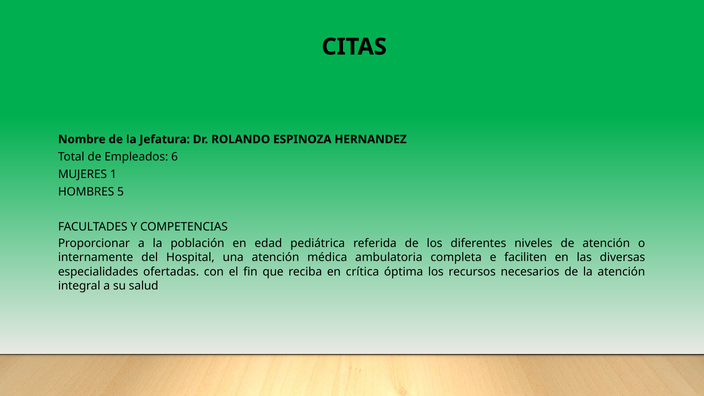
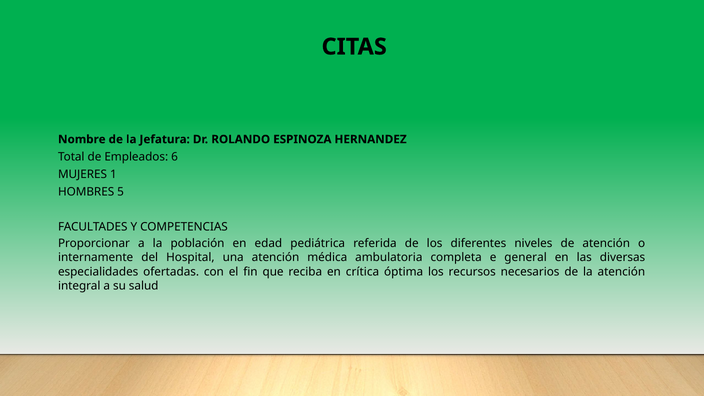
faciliten: faciliten -> general (526, 258)
